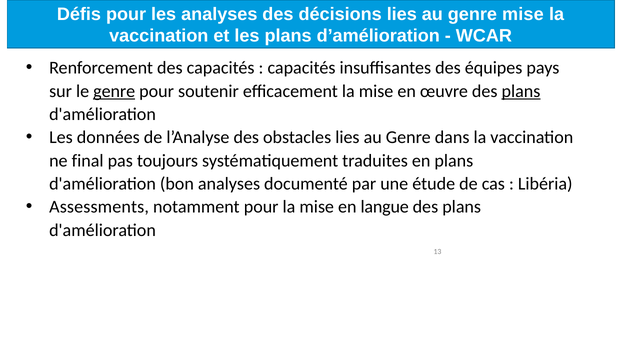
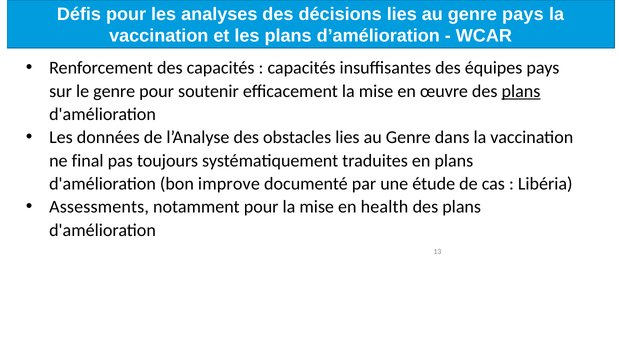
genre mise: mise -> pays (523, 14)
genre underline: present -> none (114, 91)
bon analyses: analyses -> improve (229, 184)
langue: langue -> health (384, 207)
